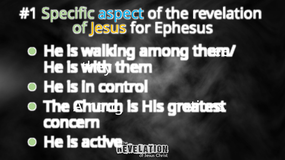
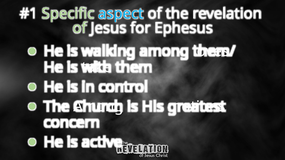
Jesus colour: yellow -> white (108, 28)
three/: three/ -> loves/ (214, 51)
they: they -> take (97, 67)
